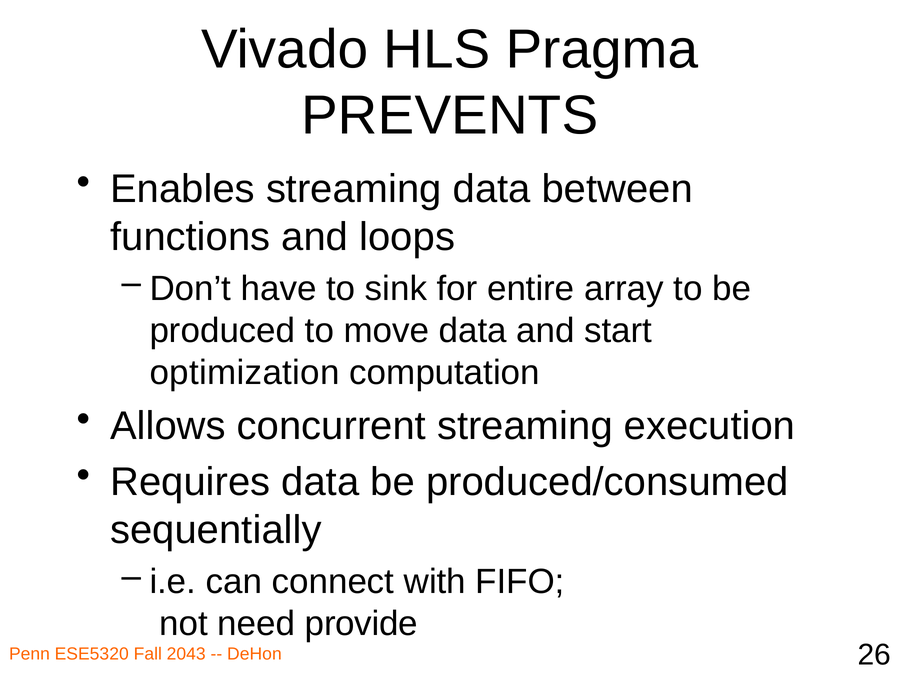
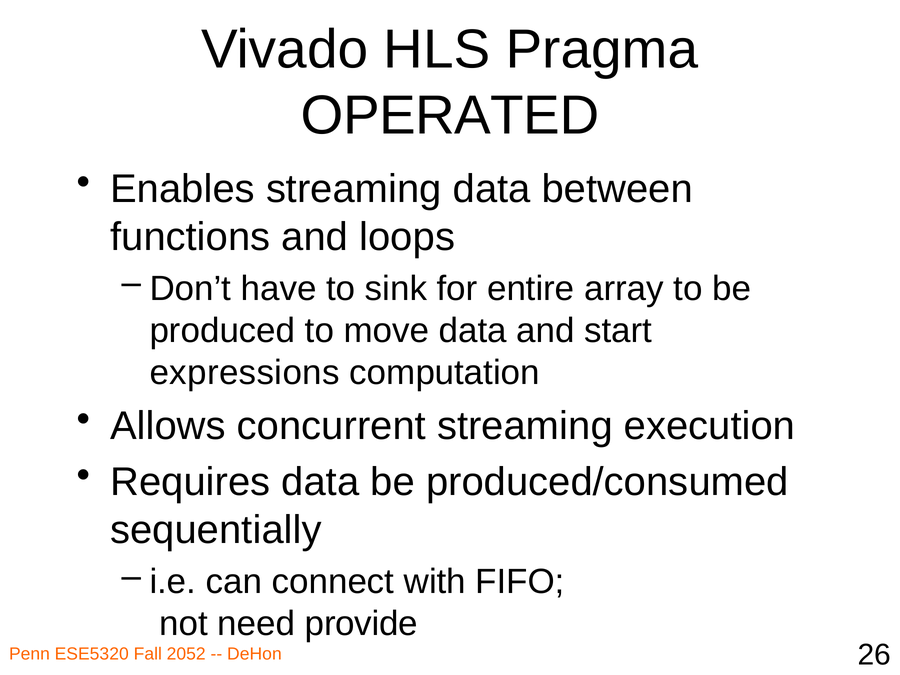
PREVENTS: PREVENTS -> OPERATED (450, 116)
optimization: optimization -> expressions (245, 373)
2043: 2043 -> 2052 (186, 654)
